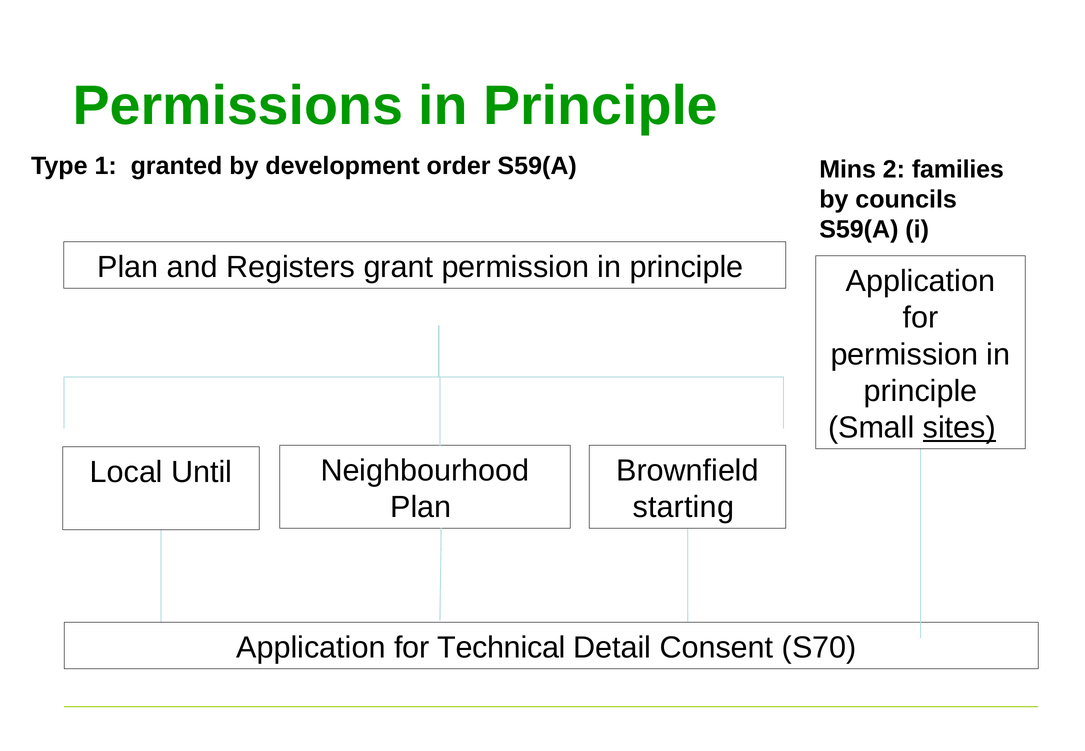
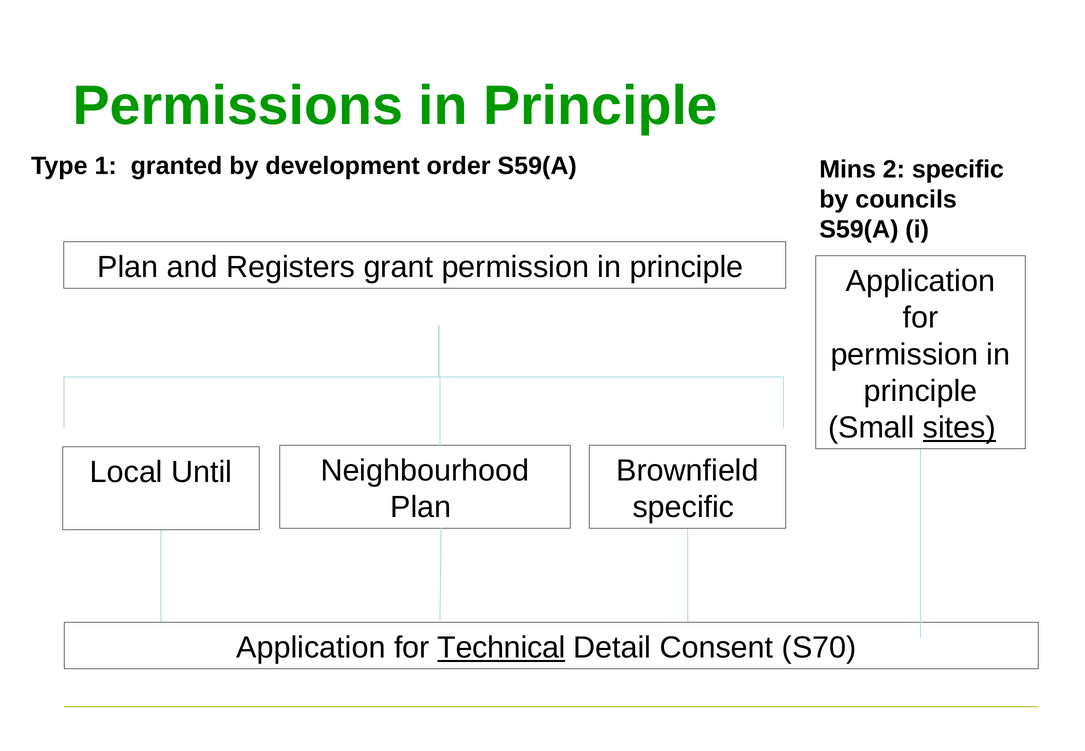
2 families: families -> specific (958, 169)
starting: starting -> specific (683, 507)
Technical underline: none -> present (501, 648)
